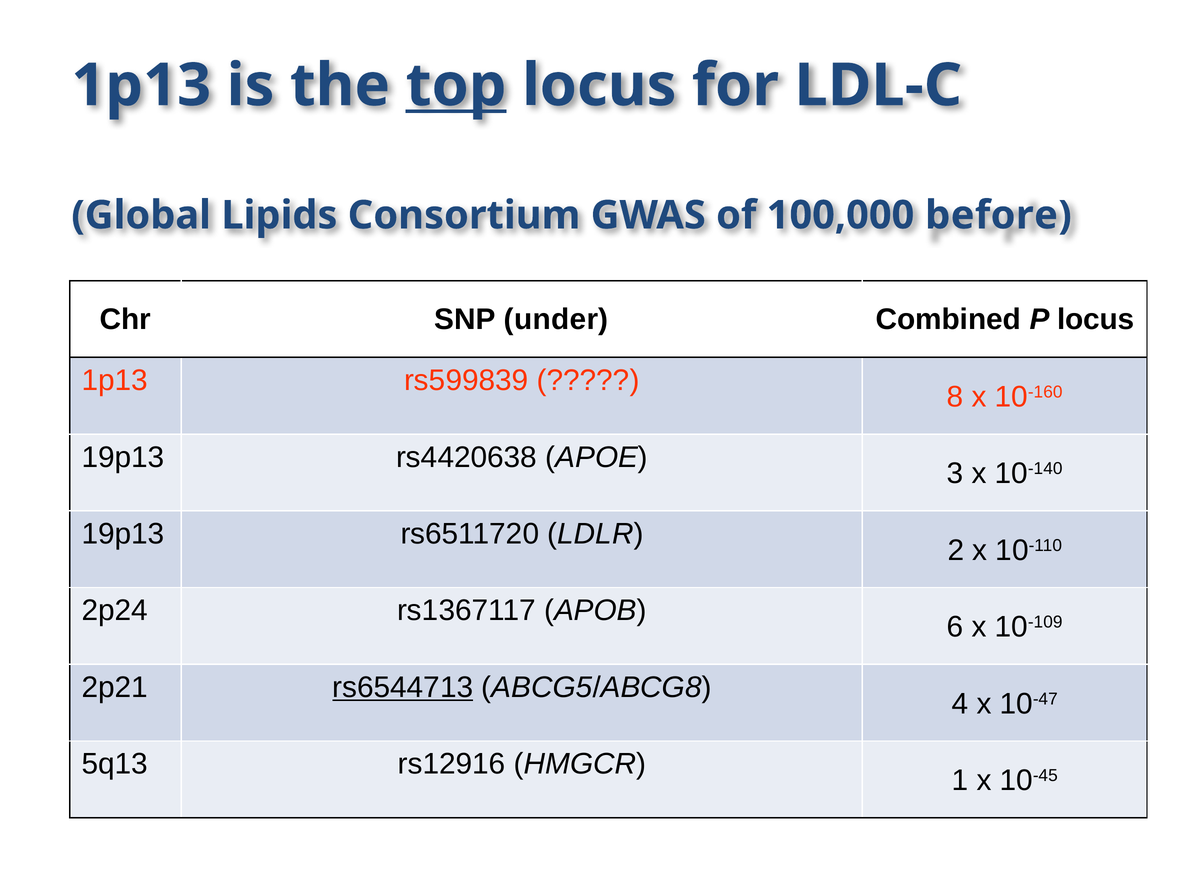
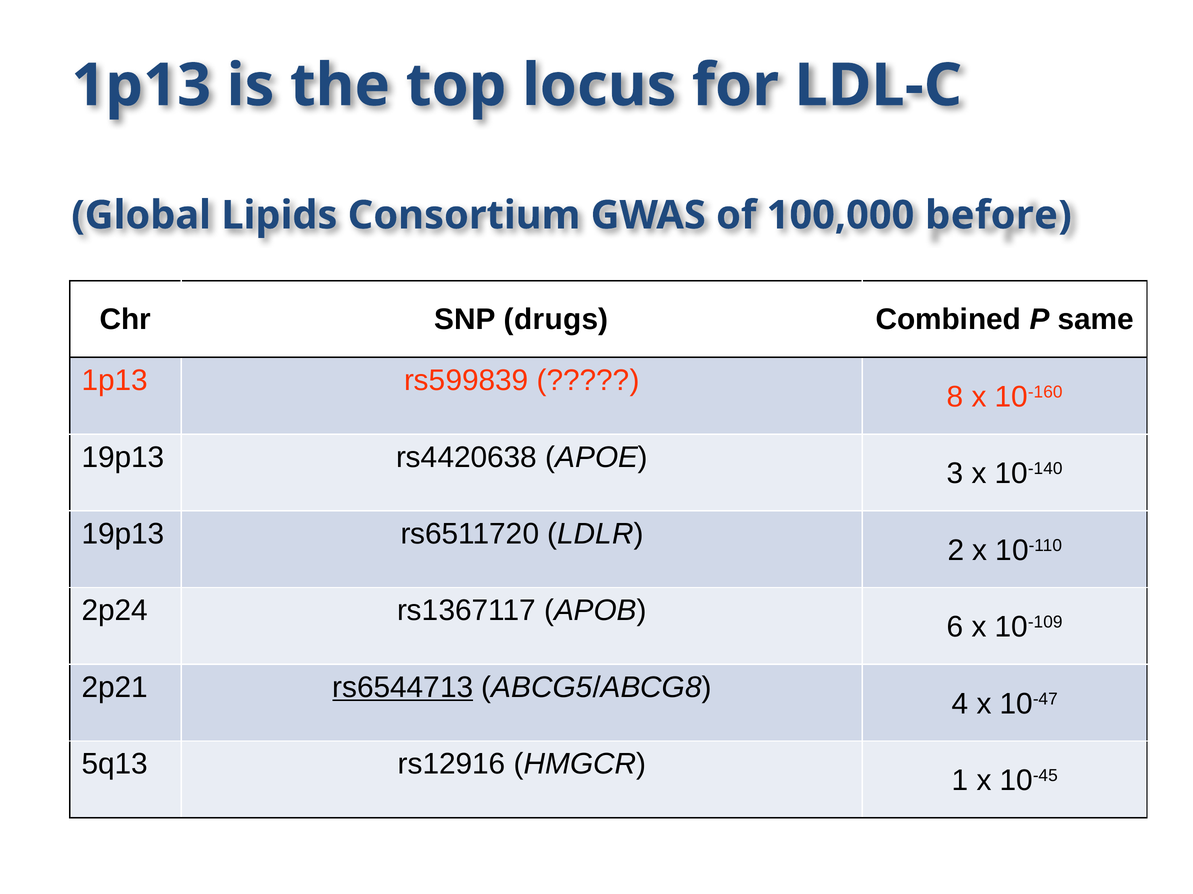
top underline: present -> none (456, 86)
under: under -> drugs (556, 320)
P locus: locus -> same (1096, 320)
